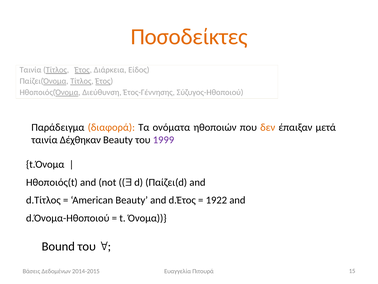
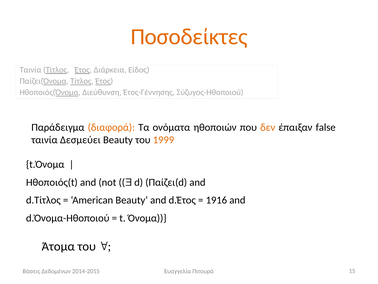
μετά: μετά -> false (326, 127)
Δέχθηκαν: Δέχθηκαν -> Δεσμεύει (80, 140)
1999 colour: purple -> orange (164, 140)
1922: 1922 -> 1916 (216, 200)
Bound: Bound -> Άτομα (58, 246)
